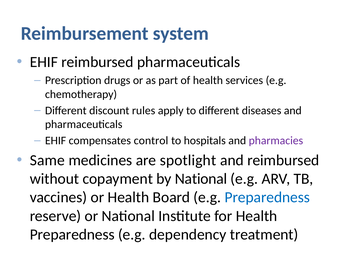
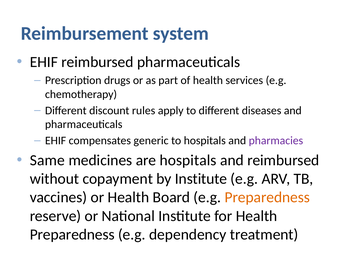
control: control -> generic (151, 141)
are spotlight: spotlight -> hospitals (188, 160)
by National: National -> Institute (201, 179)
Preparedness colour: blue -> orange (267, 197)
